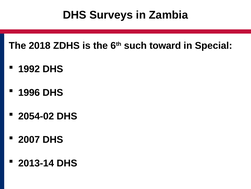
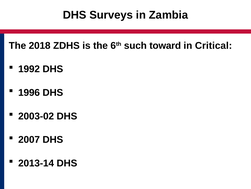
Special: Special -> Critical (214, 45)
2054-02: 2054-02 -> 2003-02 (36, 116)
